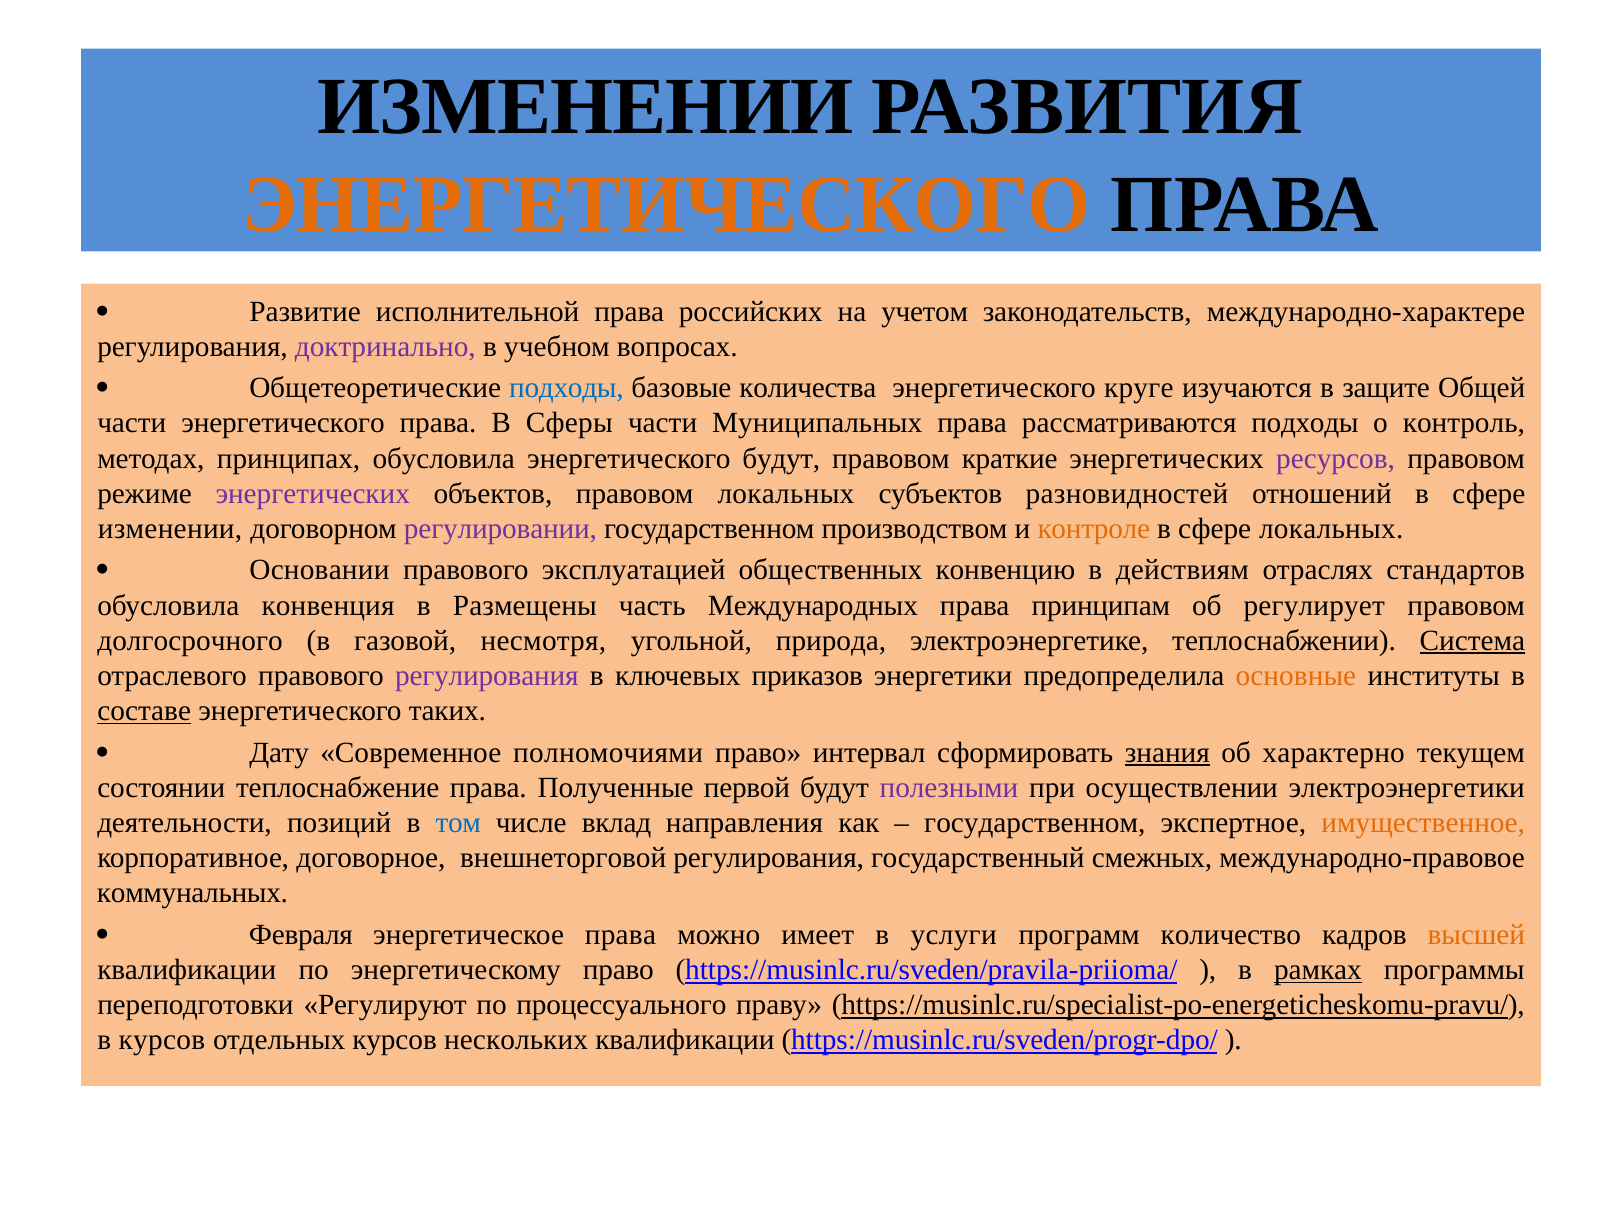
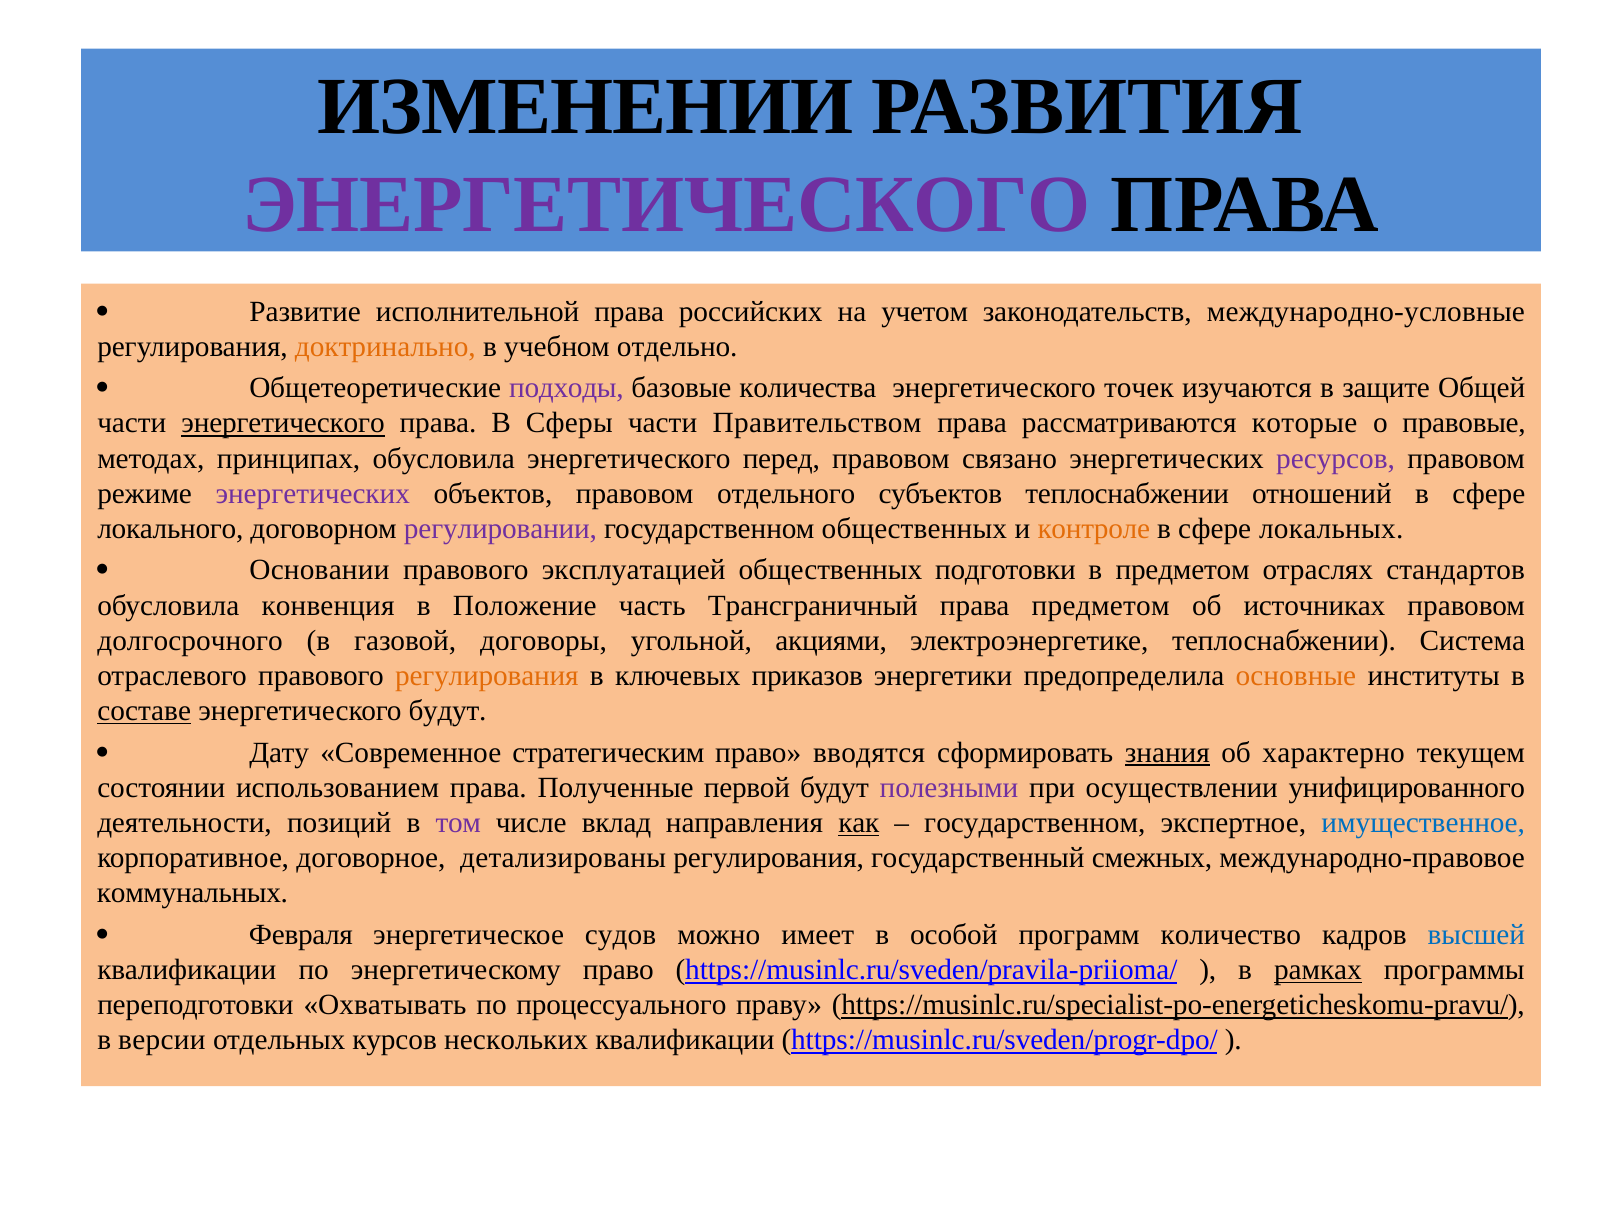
ЭНЕРГЕТИЧЕСКОГО colour: orange -> purple (667, 204)
международно-характере: международно-характере -> международно-условные (1366, 312)
доктринально colour: purple -> orange (385, 347)
вопросах: вопросах -> отдельно (677, 347)
подходы colour: blue -> purple (566, 388)
круге: круге -> точек (1139, 388)
энергетического underline: none -> present (283, 423)
Муниципальных: Муниципальных -> Правительством (817, 423)
рассматриваются подходы: подходы -> которые (1305, 423)
контроль: контроль -> правовые (1464, 423)
энергетического будут: будут -> перед (781, 459)
краткие: краткие -> связано (1010, 459)
правовом локальных: локальных -> отдельного (786, 494)
субъектов разновидностей: разновидностей -> теплоснабжении (1127, 494)
изменении: изменении -> локального (170, 529)
государственном производством: производством -> общественных (914, 529)
конвенцию: конвенцию -> подготовки (1005, 571)
в действиям: действиям -> предметом (1183, 571)
Размещены: Размещены -> Положение (525, 606)
Международных: Международных -> Трансграничный (813, 606)
права принципам: принципам -> предметом (1101, 606)
регулирует: регулирует -> источниках (1314, 606)
несмотря: несмотря -> договоры (543, 641)
природа: природа -> акциями (831, 641)
Система underline: present -> none (1472, 641)
регулирования colour: purple -> orange (487, 676)
энергетического таких: таких -> будут (447, 711)
полномочиями: полномочиями -> стратегическим (608, 753)
интервал: интервал -> вводятся (869, 753)
теплоснабжение: теплоснабжение -> использованием (338, 788)
электроэнергетики: электроэнергетики -> унифицированного (1407, 788)
том colour: blue -> purple (458, 823)
как underline: none -> present (859, 823)
имущественное colour: orange -> blue (1423, 823)
внешнеторговой: внешнеторговой -> детализированы (563, 858)
энергетическое права: права -> судов (621, 935)
услуги: услуги -> особой (954, 935)
высшей colour: orange -> blue (1476, 935)
Регулируют: Регулируют -> Охватывать (385, 1005)
в курсов: курсов -> версии (162, 1041)
